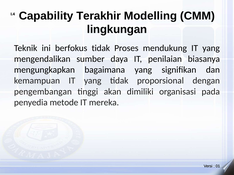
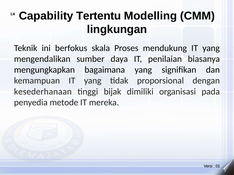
Terakhir: Terakhir -> Tertentu (99, 16)
berfokus tidak: tidak -> skala (101, 48)
pengembangan: pengembangan -> kesederhanaan (43, 92)
akan: akan -> bijak (112, 92)
